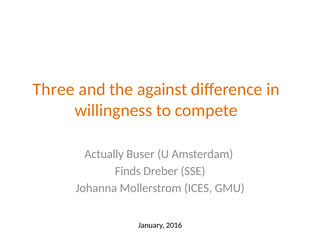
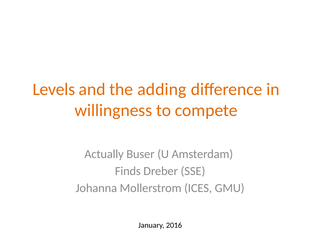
Three: Three -> Levels (54, 89)
against: against -> adding (162, 89)
